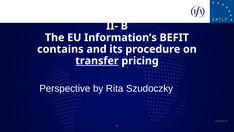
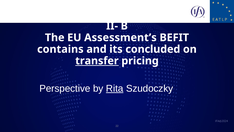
Information’s: Information’s -> Assessment’s (120, 37)
procedure: procedure -> concluded (153, 49)
Rita underline: none -> present (115, 88)
